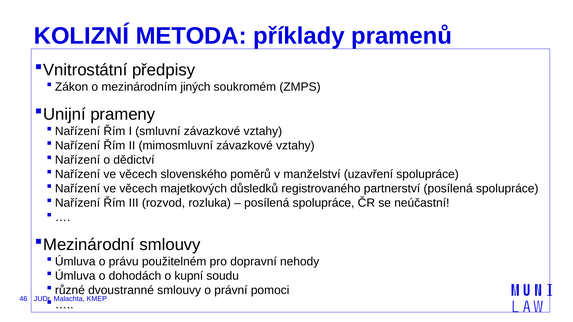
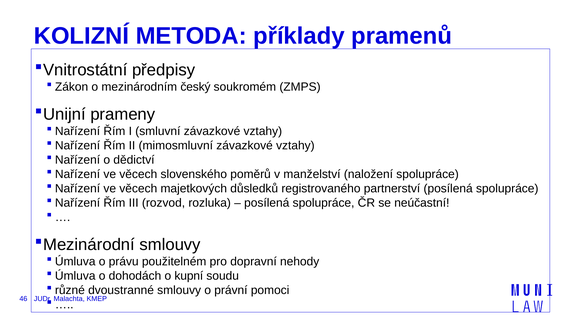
jiných: jiných -> český (195, 87)
uzavření: uzavření -> naložení (368, 174)
